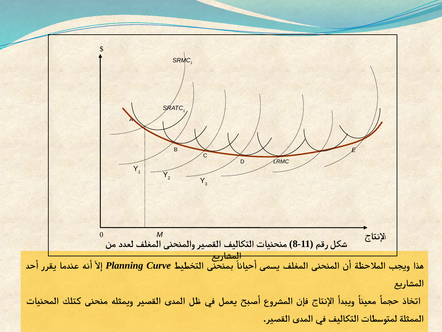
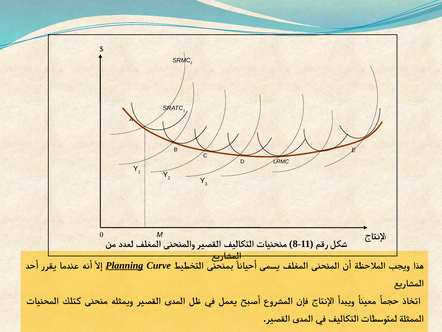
Planning underline: none -> present (124, 265)
